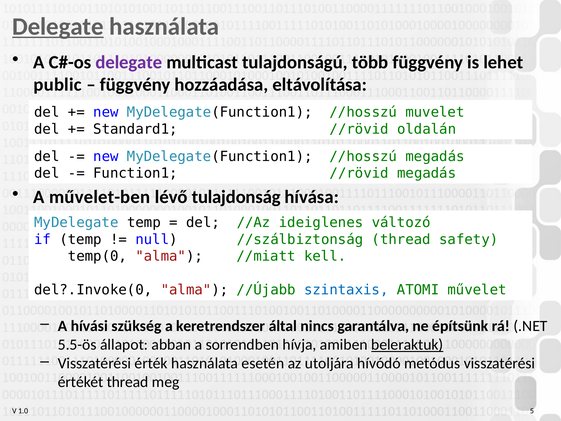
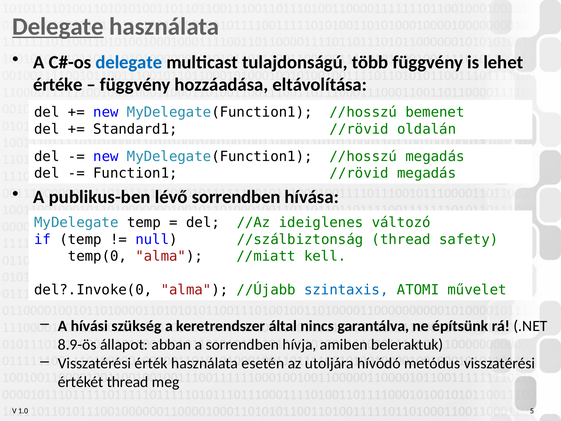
delegate colour: purple -> blue (129, 62)
public: public -> értéke (58, 85)
muvelet: muvelet -> bemenet (435, 112)
művelet-ben: művelet-ben -> publikus-ben (100, 197)
lévő tulajdonság: tulajdonság -> sorrendben (236, 197)
5.5-ös: 5.5-ös -> 8.9-ös (77, 345)
beleraktuk underline: present -> none (407, 345)
